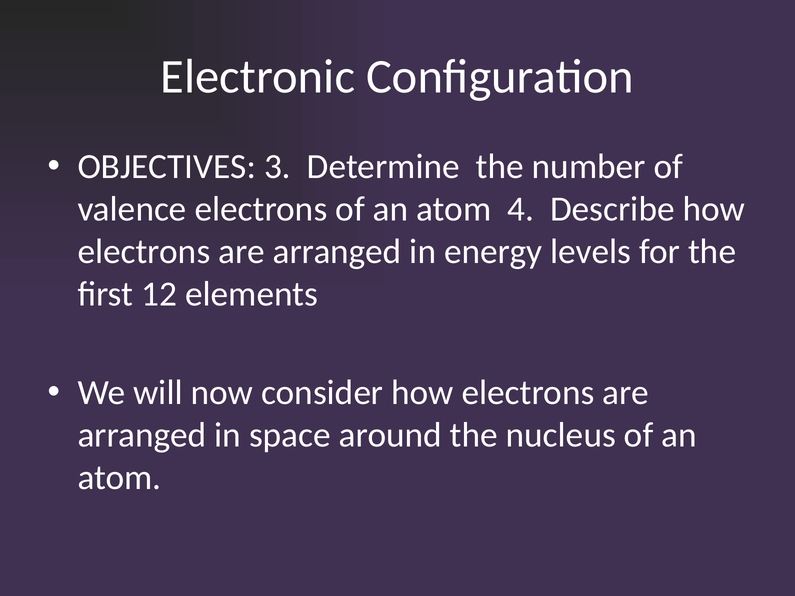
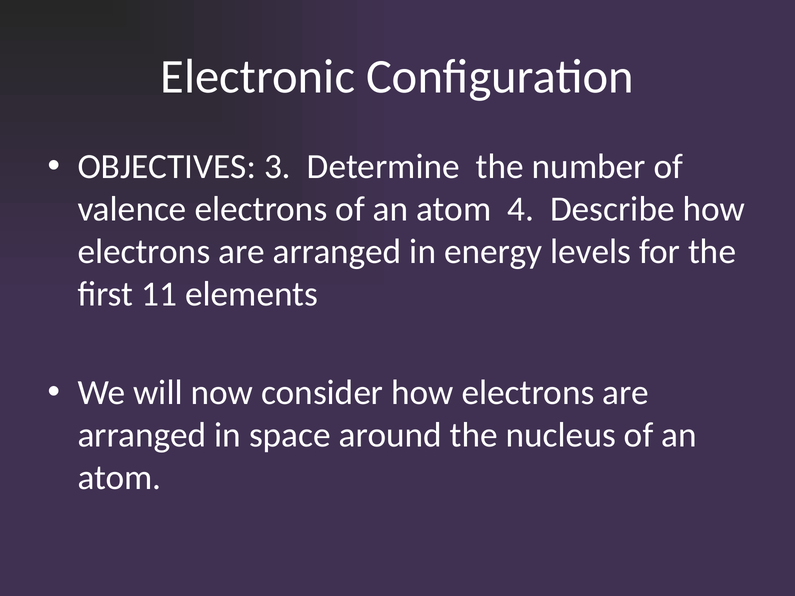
12: 12 -> 11 (159, 294)
